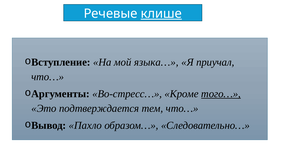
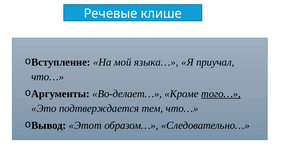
клише underline: present -> none (161, 14)
Во‑стресс…: Во‑стресс… -> Во‑делает… (127, 94)
Пахло: Пахло -> Этот (85, 125)
